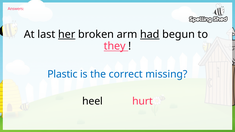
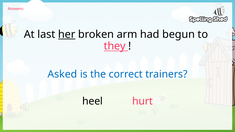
had underline: present -> none (150, 34)
Plastic: Plastic -> Asked (62, 74)
missing: missing -> trainers (166, 74)
